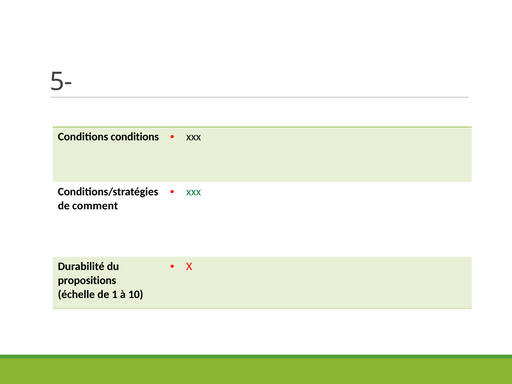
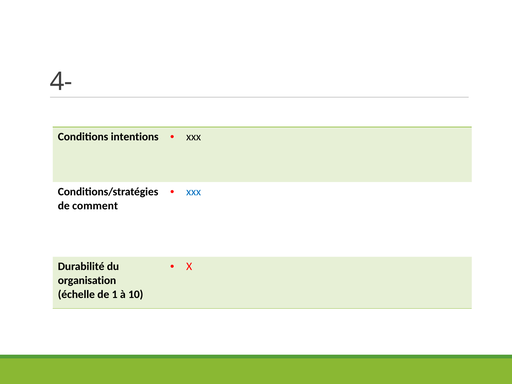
5-: 5- -> 4- (61, 82)
Conditions conditions: conditions -> intentions (135, 137)
xxx colour: green -> blue (194, 192)
propositions: propositions -> organisation (87, 280)
